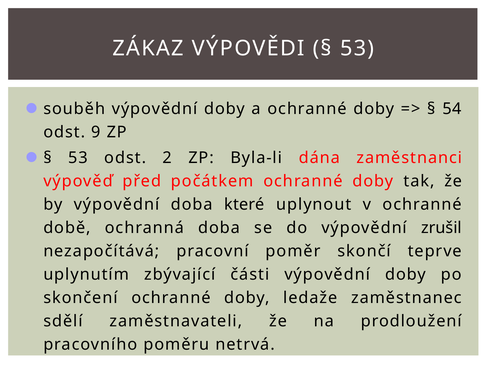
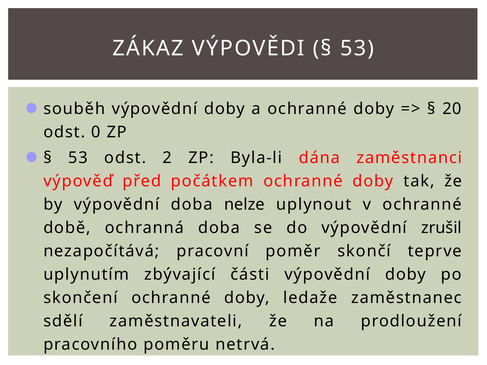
54: 54 -> 20 (452, 109)
9: 9 -> 0 (96, 132)
které: které -> nelze (244, 205)
